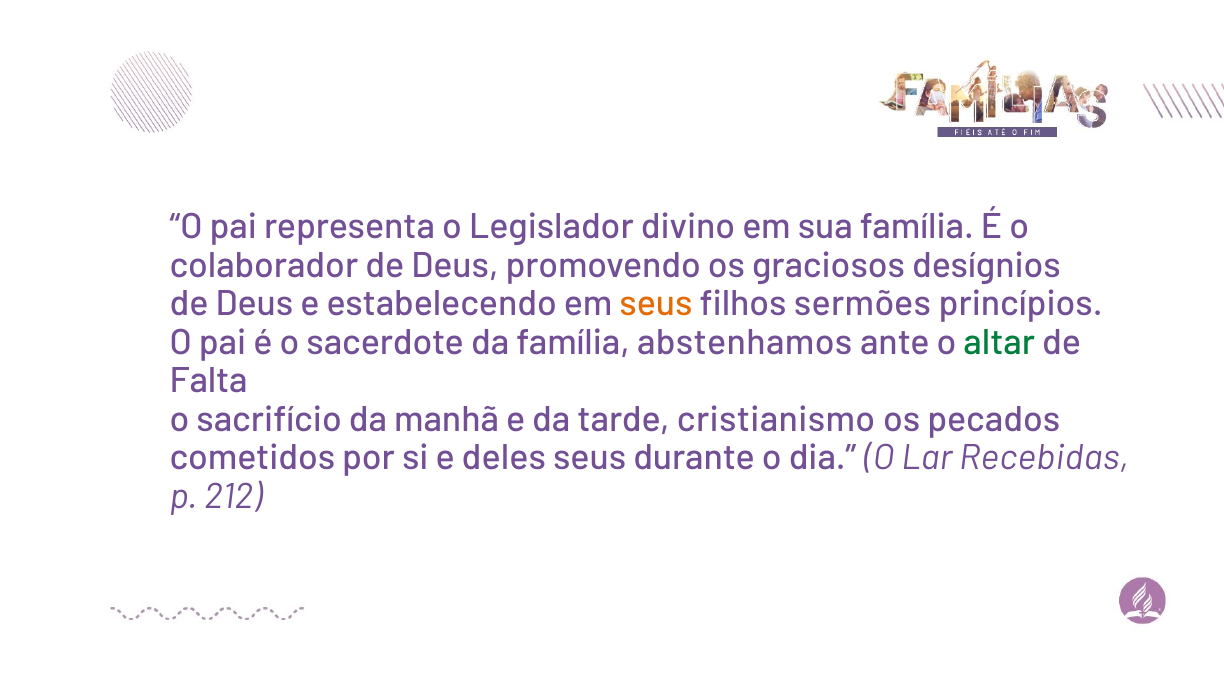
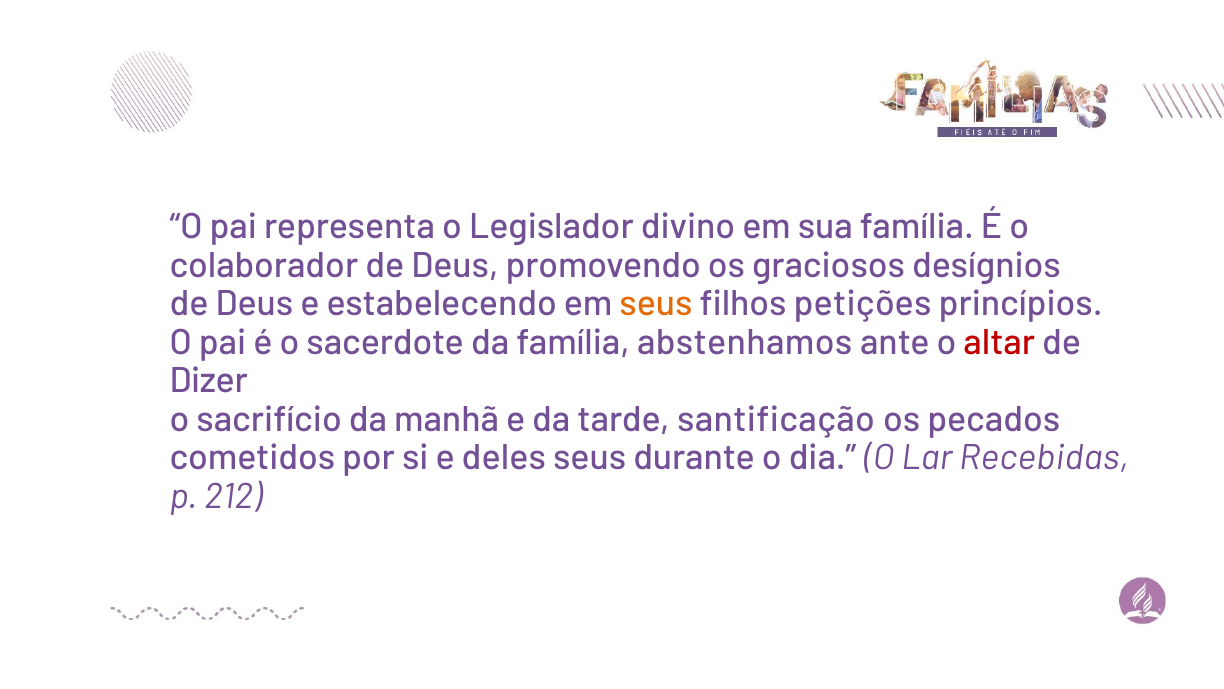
sermões: sermões -> petições (862, 304)
altar colour: green -> red (999, 342)
Falta: Falta -> Dizer (209, 381)
cristianismo: cristianismo -> santificação (776, 419)
